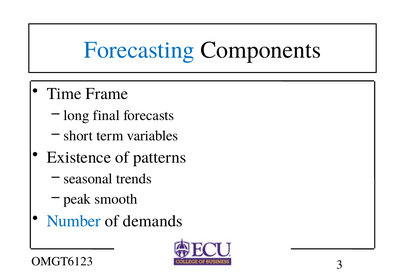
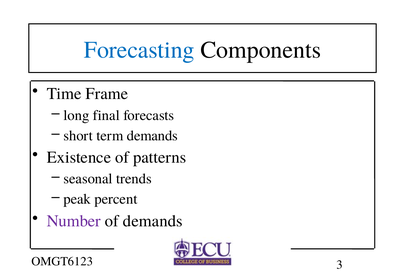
term variables: variables -> demands (152, 136)
smooth: smooth -> percent (116, 199)
Number colour: blue -> purple (74, 221)
